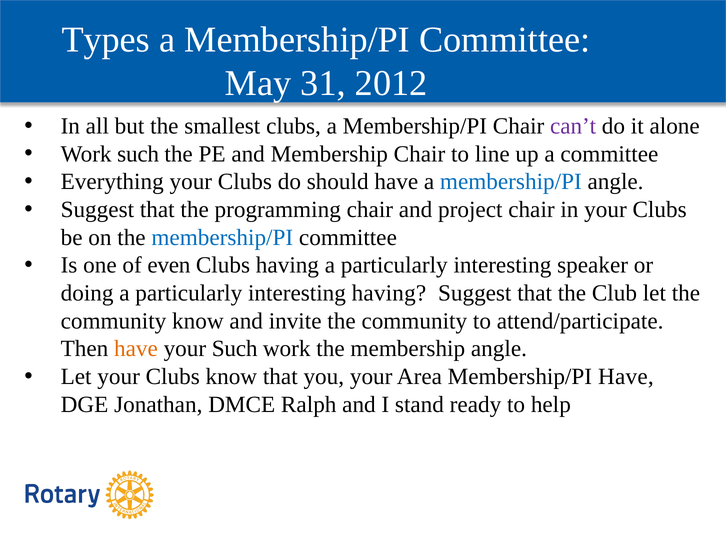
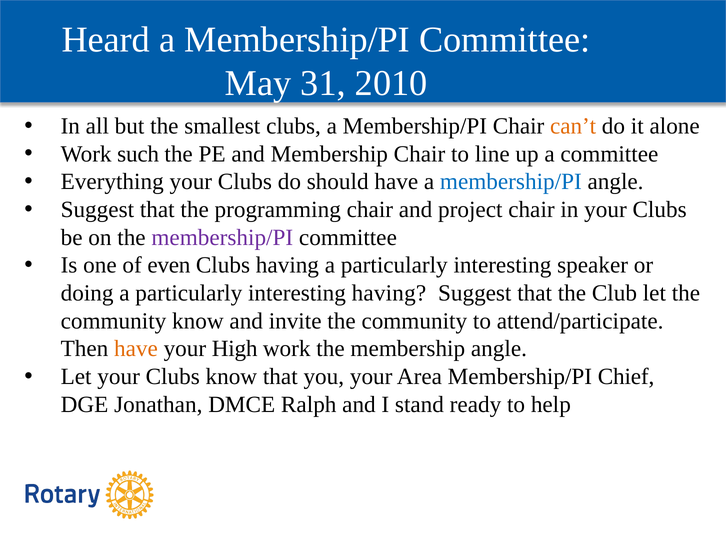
Types: Types -> Heard (106, 39)
2012: 2012 -> 2010 (391, 83)
can’t colour: purple -> orange (573, 126)
membership/PI colour: blue -> purple (222, 237)
your Such: Such -> High (235, 349)
Membership/PI Have: Have -> Chief (626, 376)
